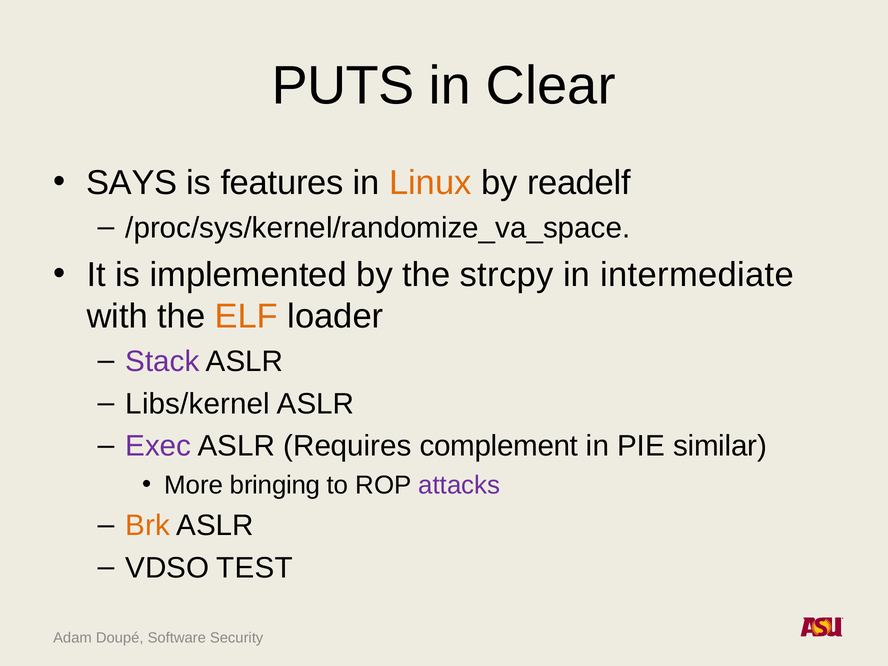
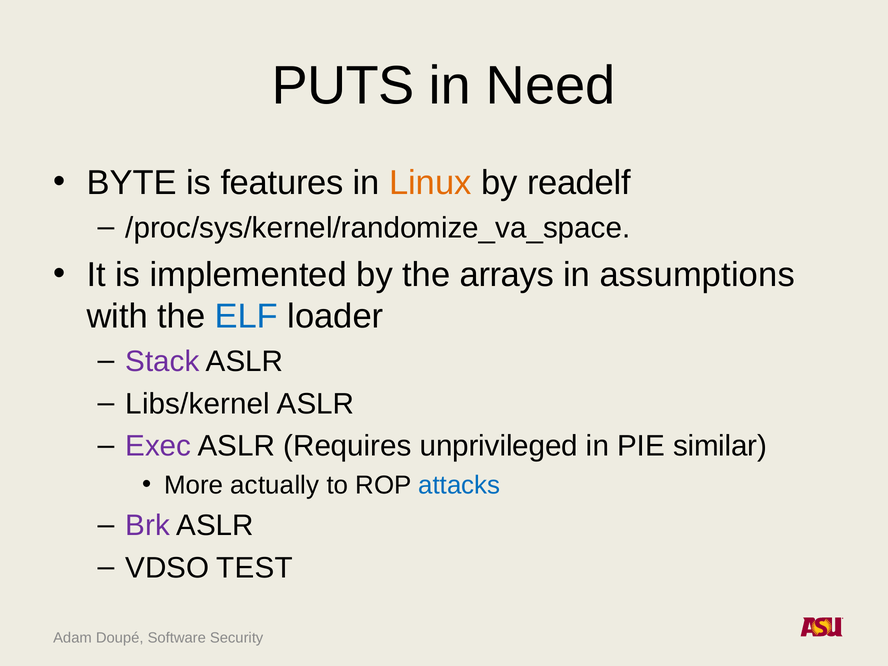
Clear: Clear -> Need (551, 86)
SAYS: SAYS -> BYTE (132, 183)
strcpy: strcpy -> arrays (507, 275)
intermediate: intermediate -> assumptions (697, 275)
ELF colour: orange -> blue (246, 316)
complement: complement -> unprivileged (499, 446)
bringing: bringing -> actually (275, 485)
attacks colour: purple -> blue (459, 485)
Brk colour: orange -> purple (148, 526)
